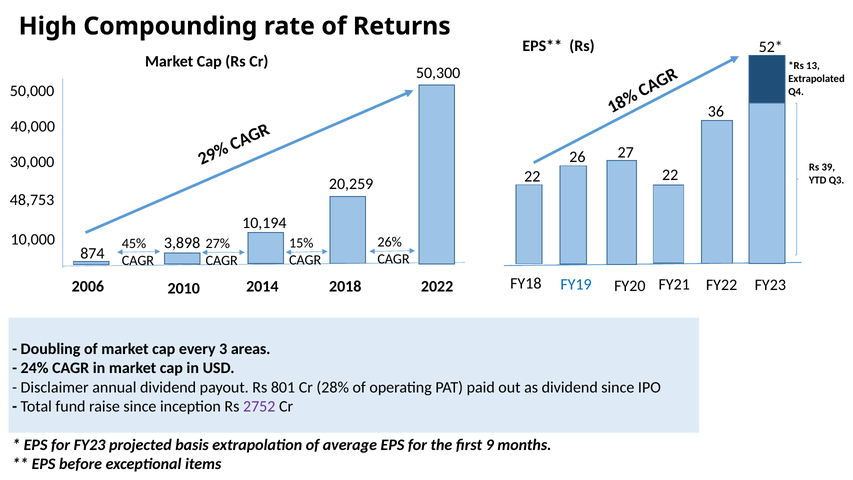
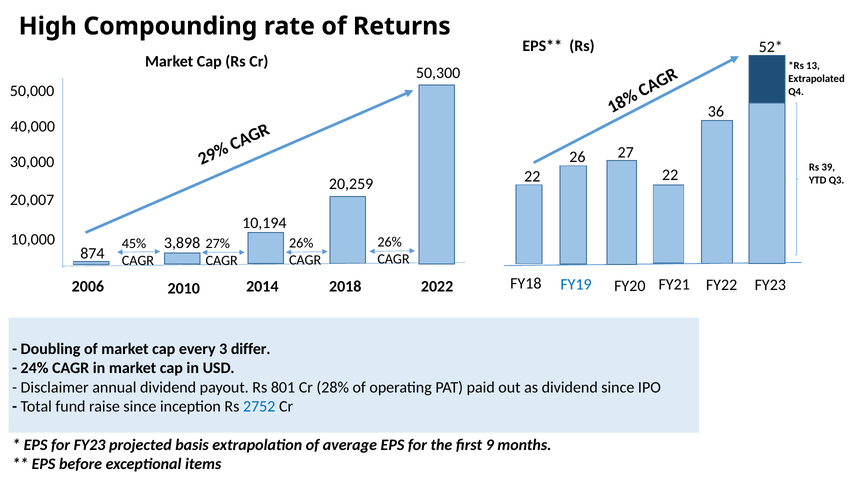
48,753: 48,753 -> 20,007 (32, 200)
15%: 15% -> 26% (301, 243)
areas: areas -> differ (251, 349)
2752 colour: purple -> blue (259, 406)
